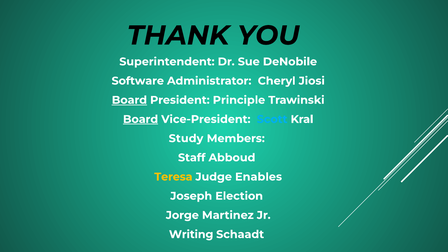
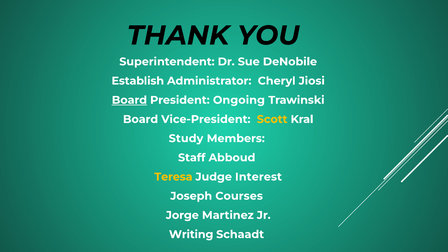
Software: Software -> Establish (138, 81)
Principle: Principle -> Ongoing (239, 100)
Board underline: present -> none (141, 119)
Scott colour: light blue -> yellow (272, 119)
Enables: Enables -> Interest (259, 177)
Election: Election -> Courses (239, 196)
